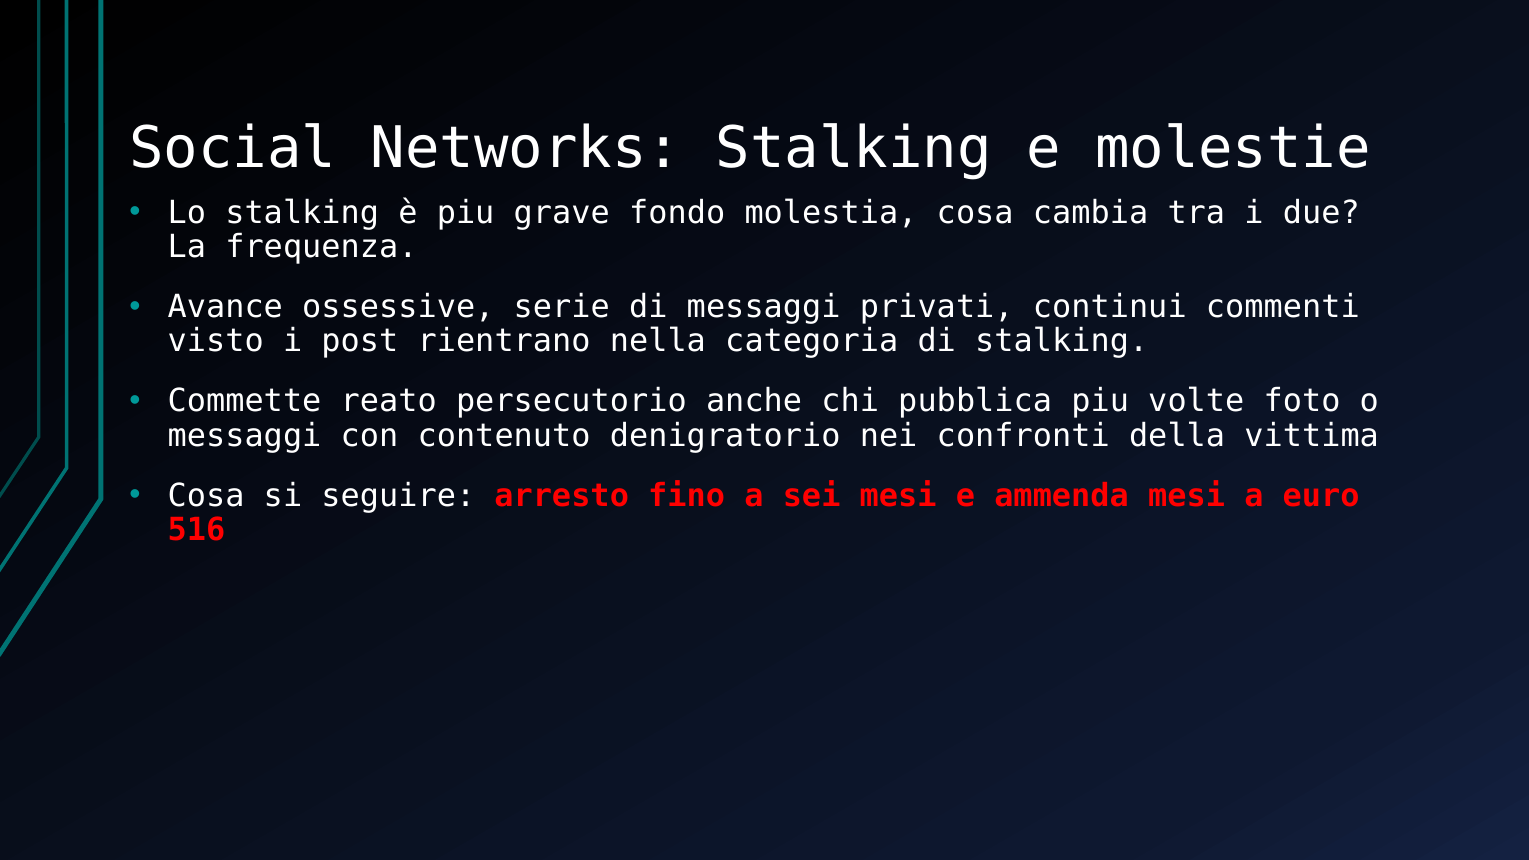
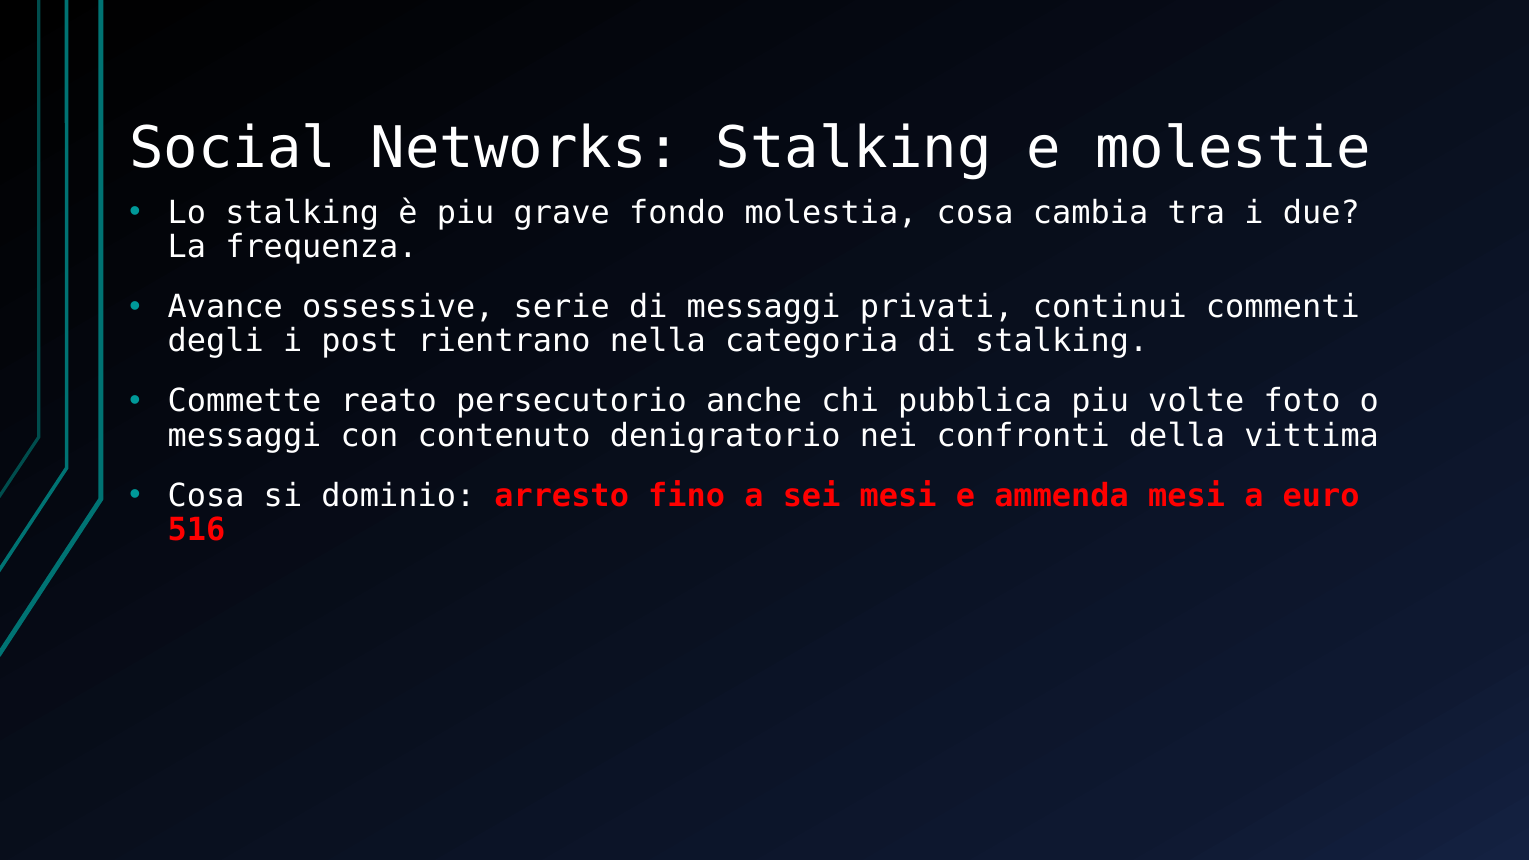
visto: visto -> degli (216, 342)
seguire: seguire -> dominio (398, 496)
